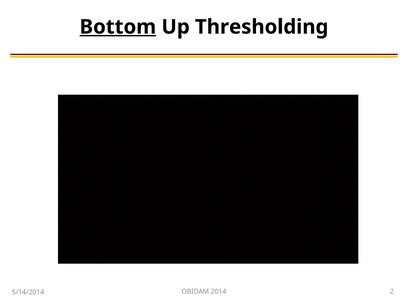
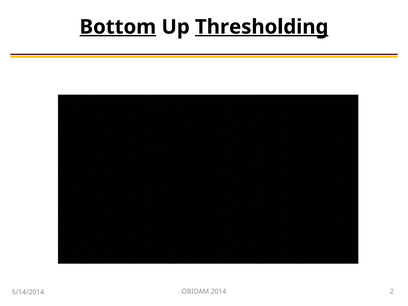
Thresholding underline: none -> present (262, 27)
